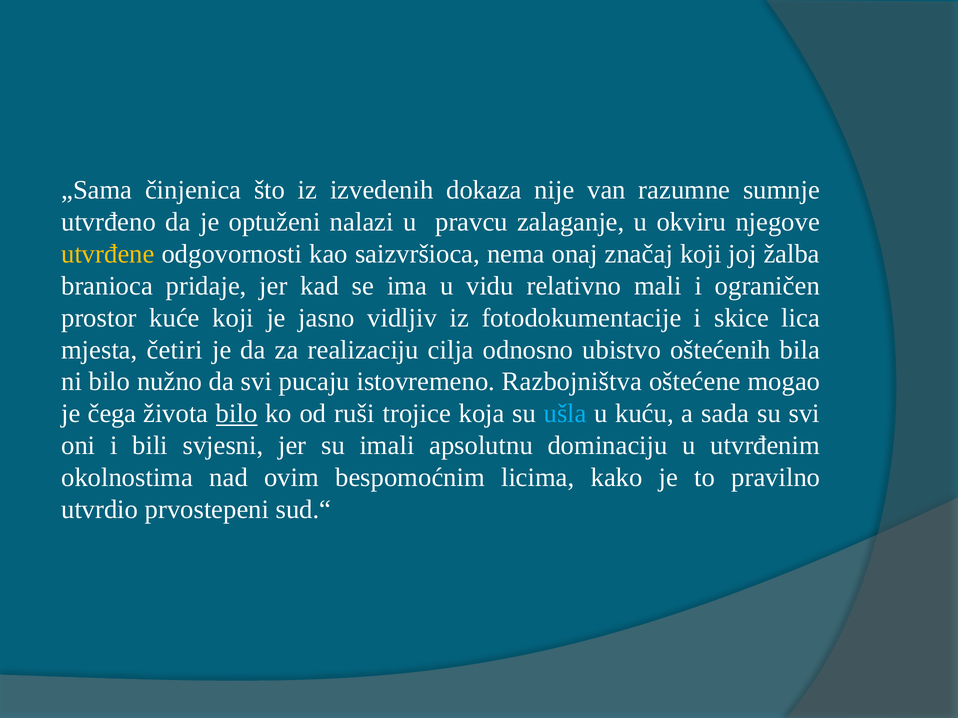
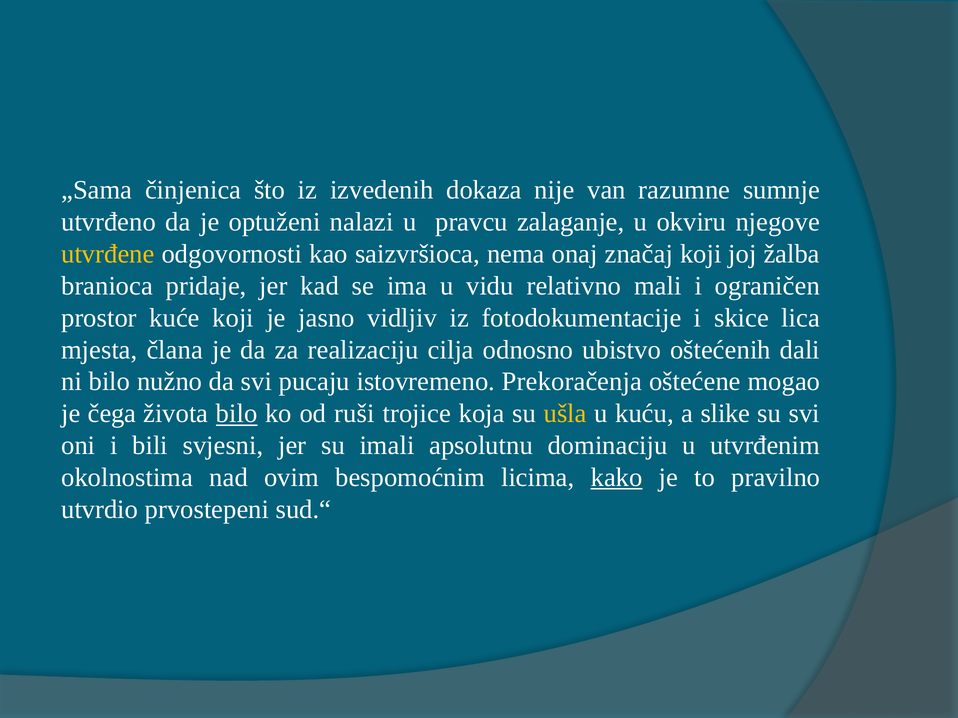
četiri: četiri -> člana (175, 350)
bila: bila -> dali (800, 350)
Razbojništva: Razbojništva -> Prekoračenja (572, 382)
ušla colour: light blue -> yellow (565, 414)
sada: sada -> slike (725, 414)
kako underline: none -> present (617, 478)
